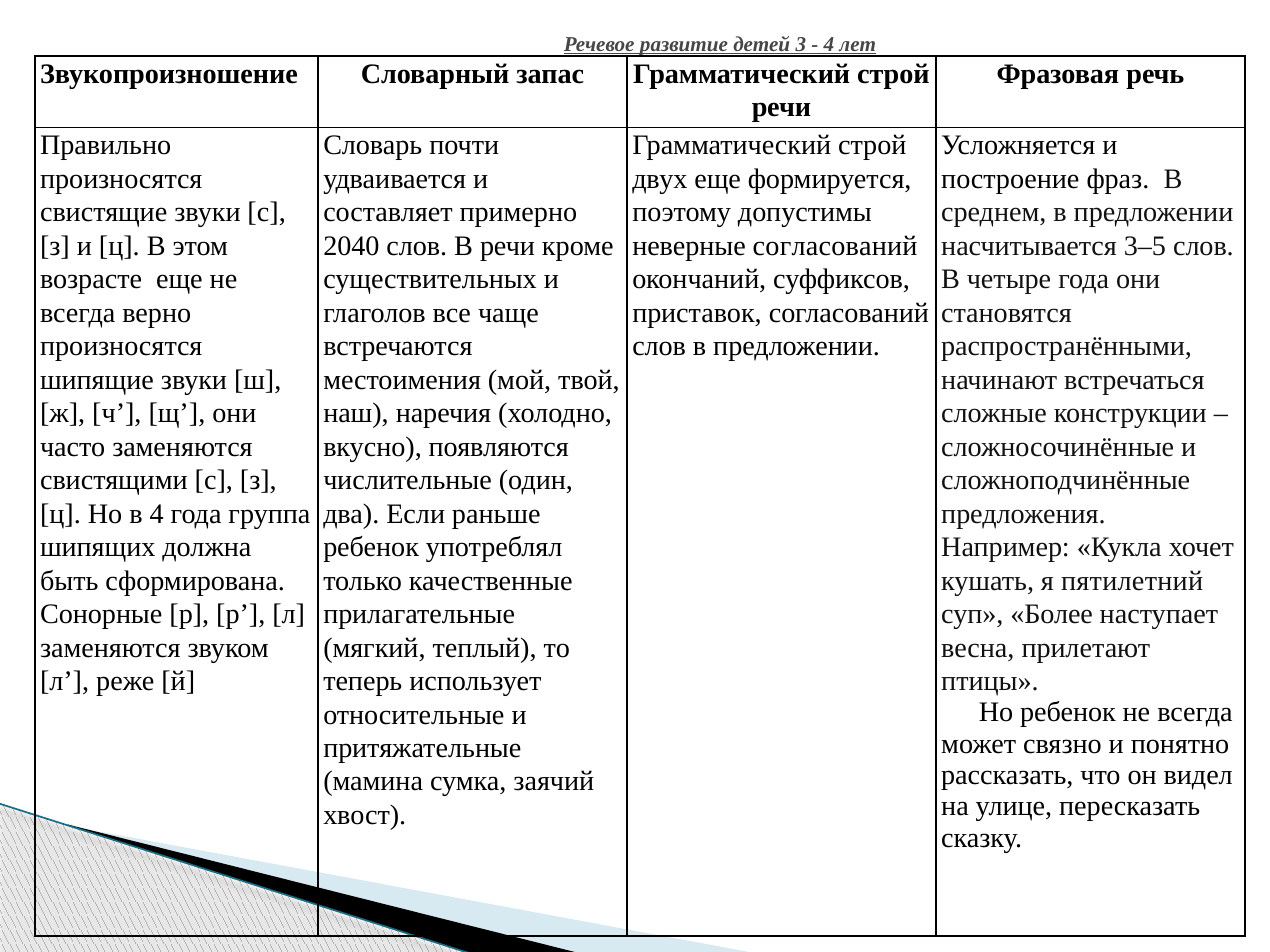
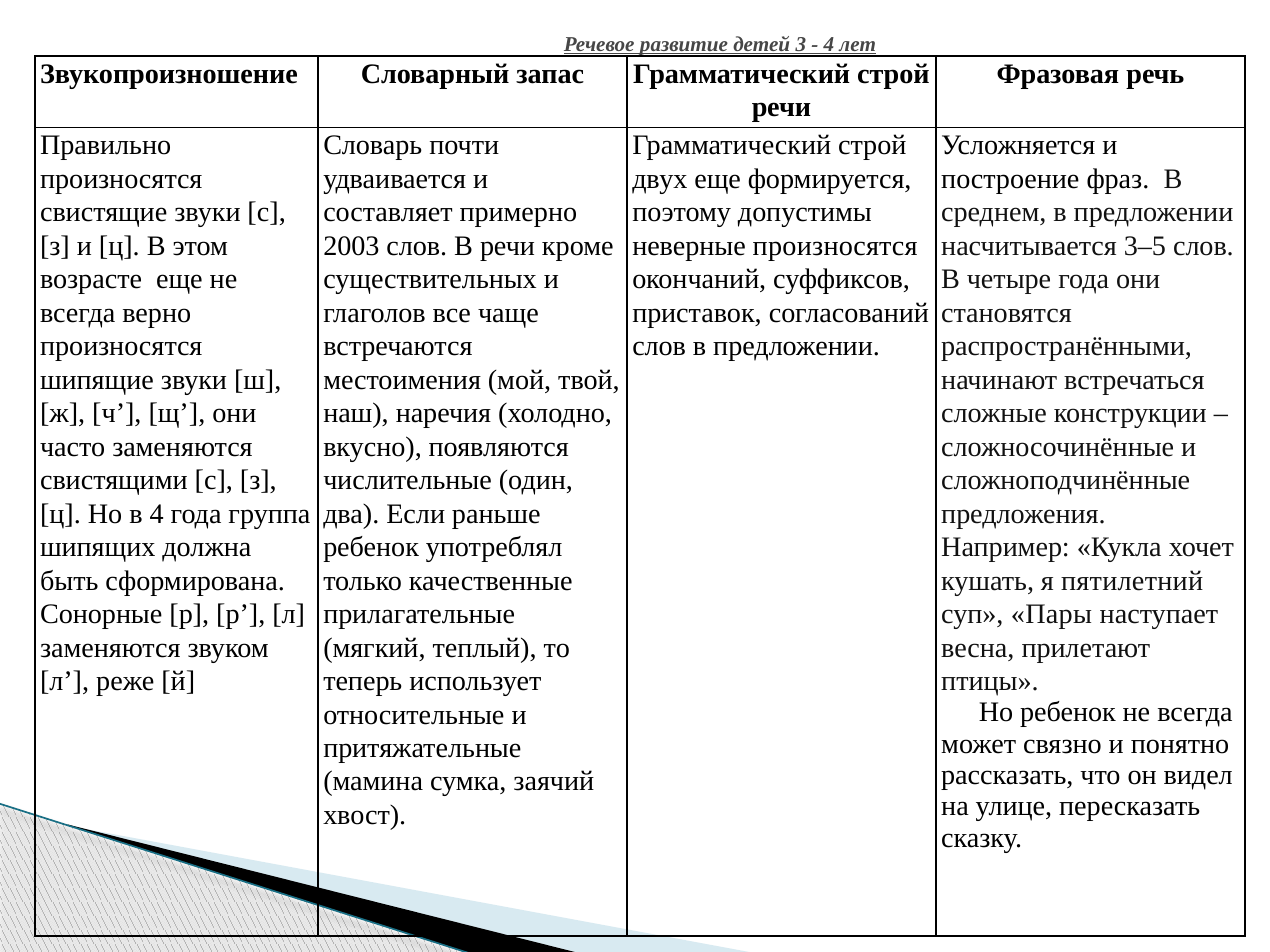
2040: 2040 -> 2003 (351, 246)
неверные согласований: согласований -> произносятся (835, 246)
Более: Более -> Пары (1051, 615)
